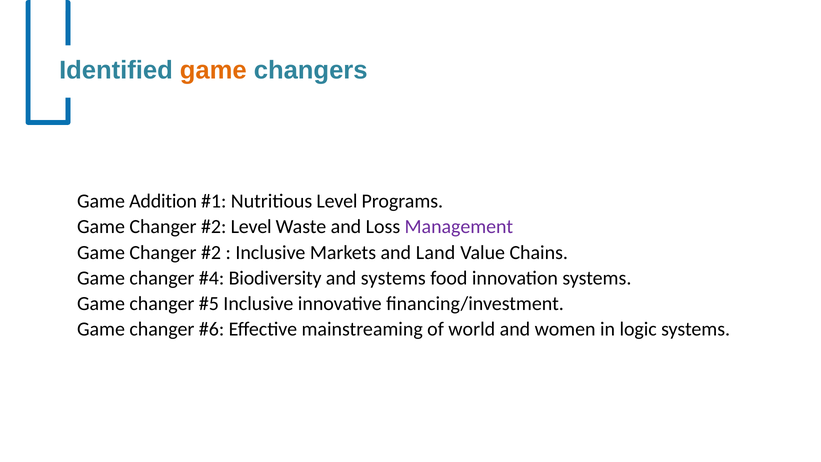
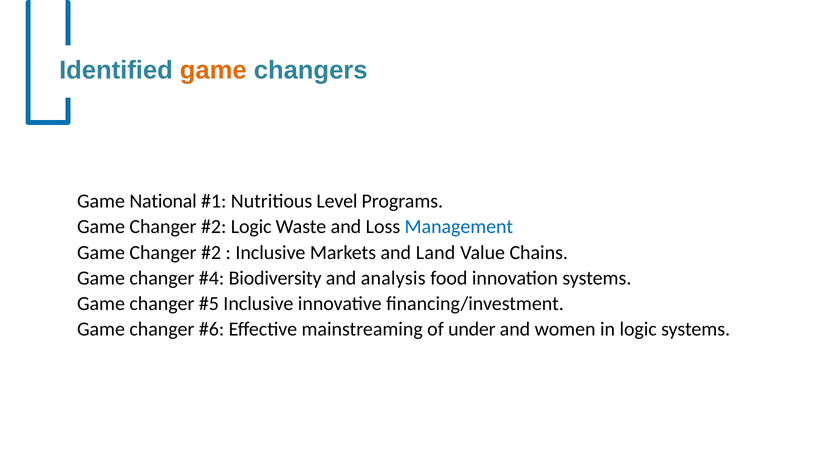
Addition: Addition -> National (163, 201)
Level: Level -> Logic (251, 227)
Management colour: purple -> blue (459, 227)
and systems: systems -> analysis (393, 278)
world: world -> under (472, 329)
